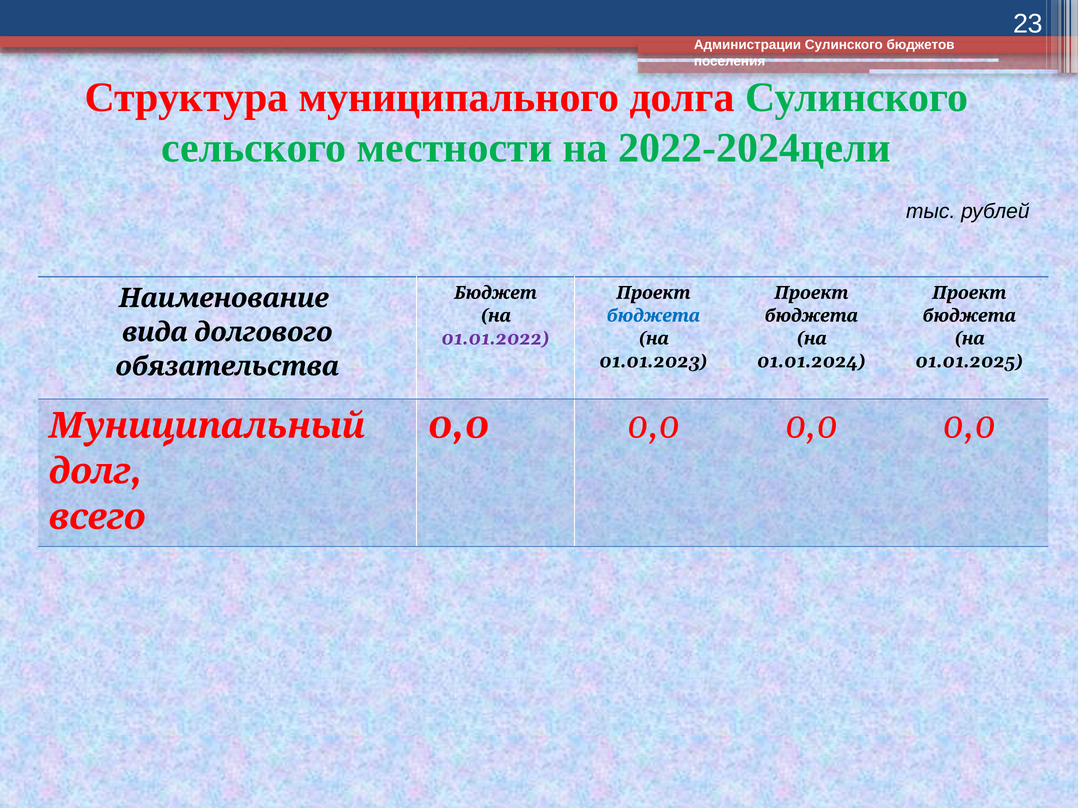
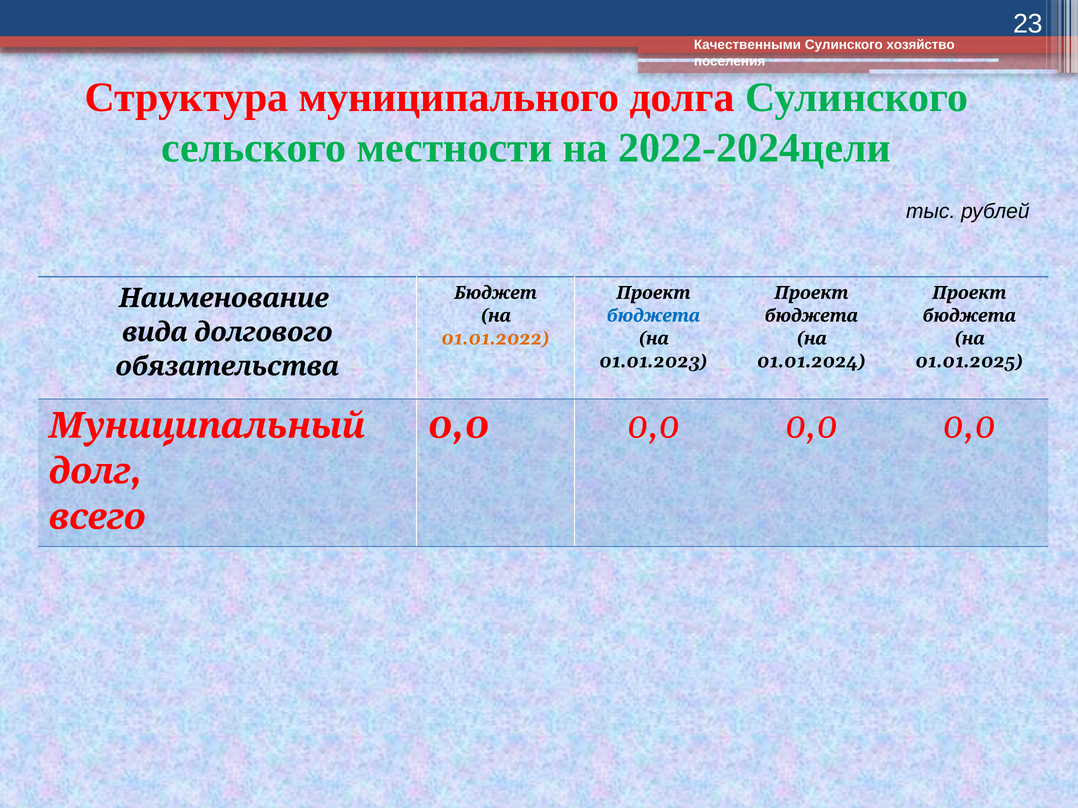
Администрации: Администрации -> Качественными (747, 45)
бюджетов: бюджетов -> хозяйство (921, 45)
01.01.2022 colour: purple -> orange (495, 339)
